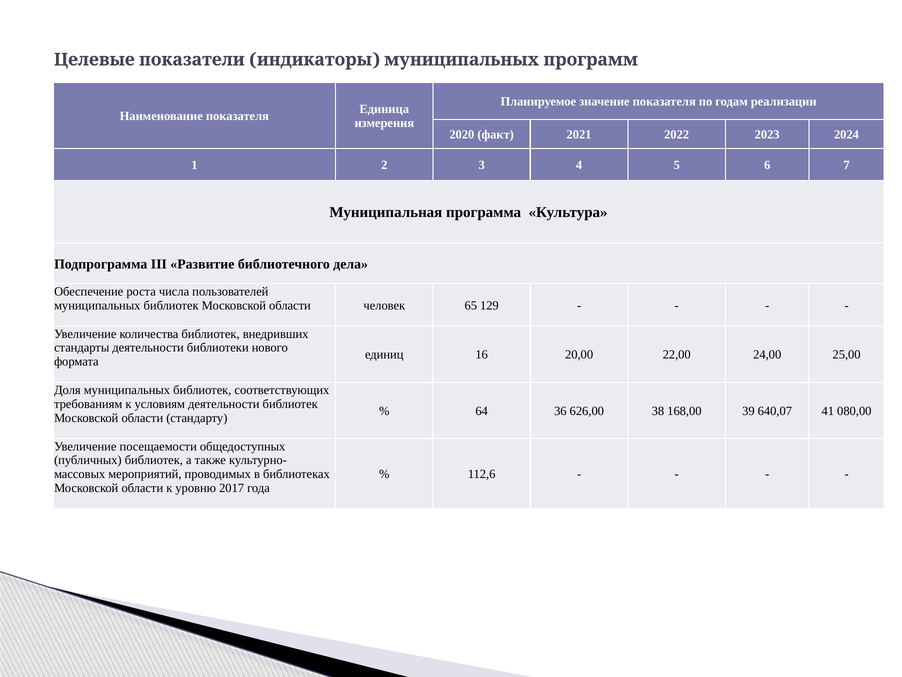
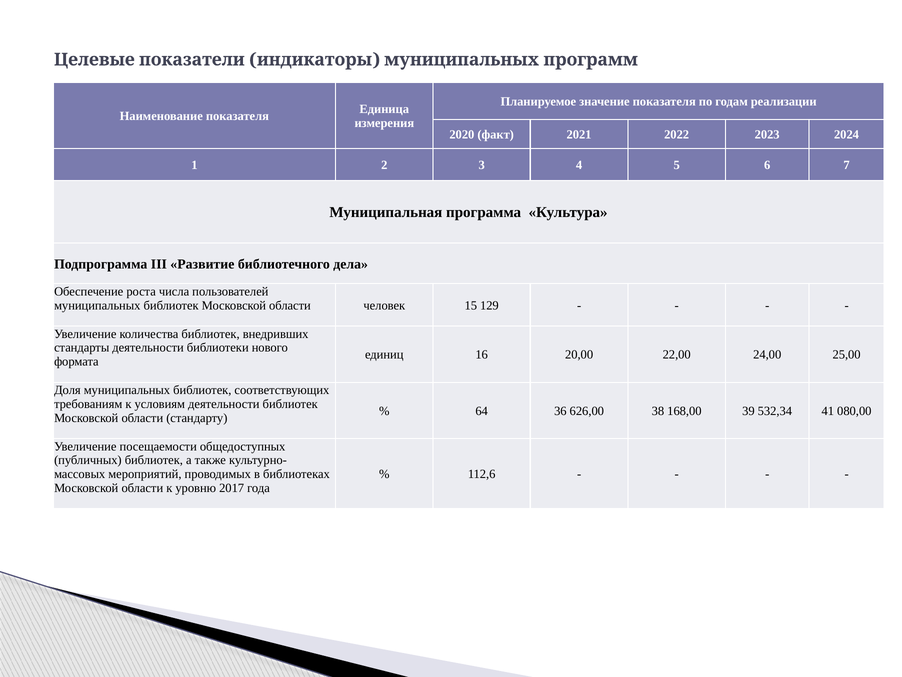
65: 65 -> 15 (471, 305)
640,07: 640,07 -> 532,34 (775, 411)
